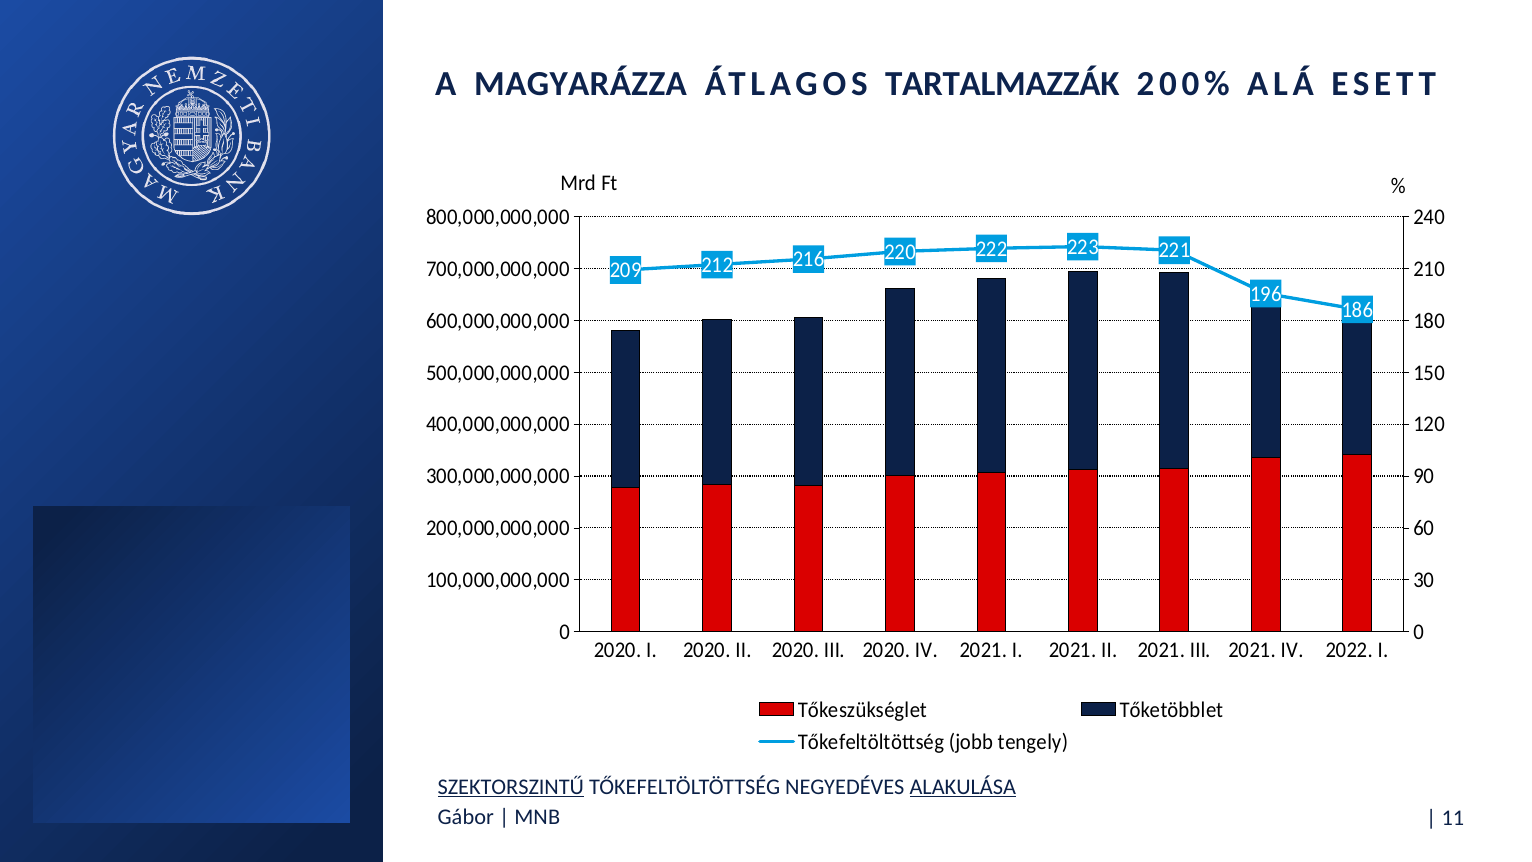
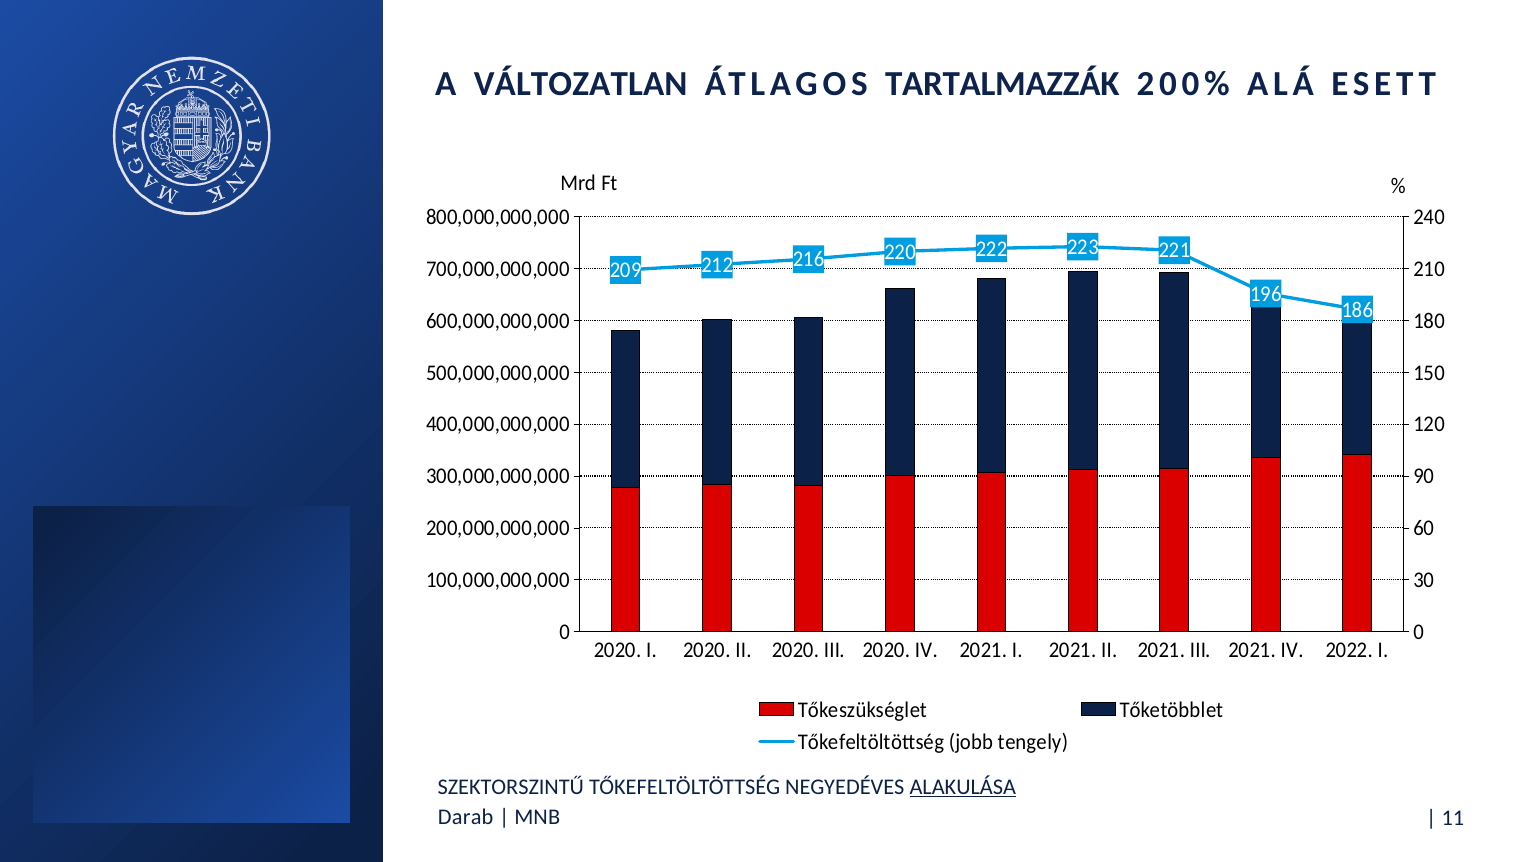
MAGYARÁZZA: MAGYARÁZZA -> VÁLTOZATLAN (581, 84)
SZEKTORSZINTŰ underline: present -> none (511, 787)
Gábor: Gábor -> Darab (466, 817)
